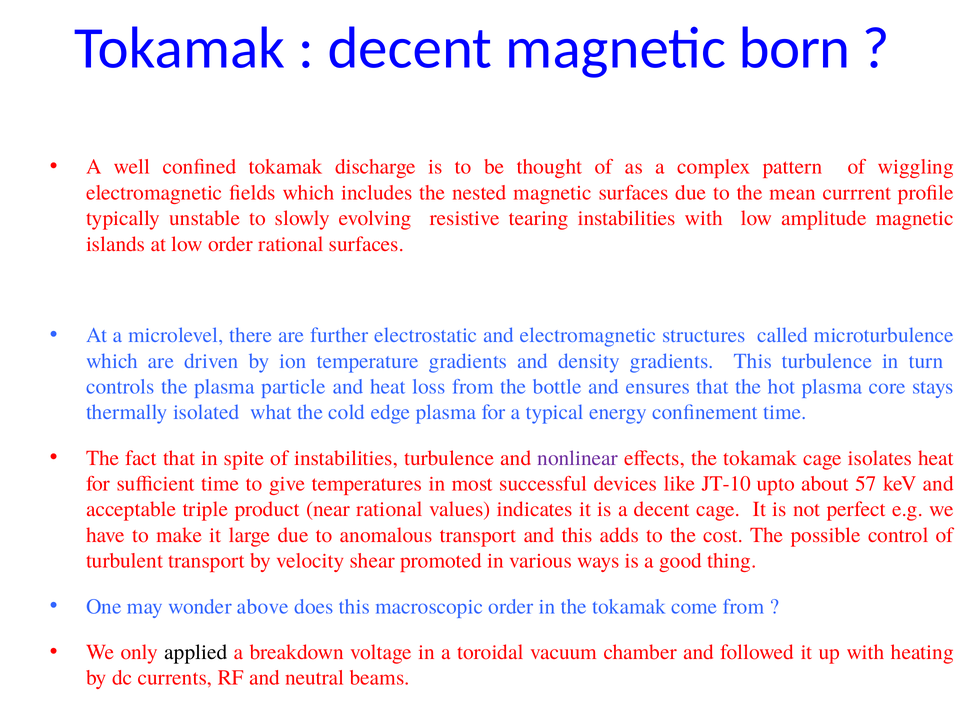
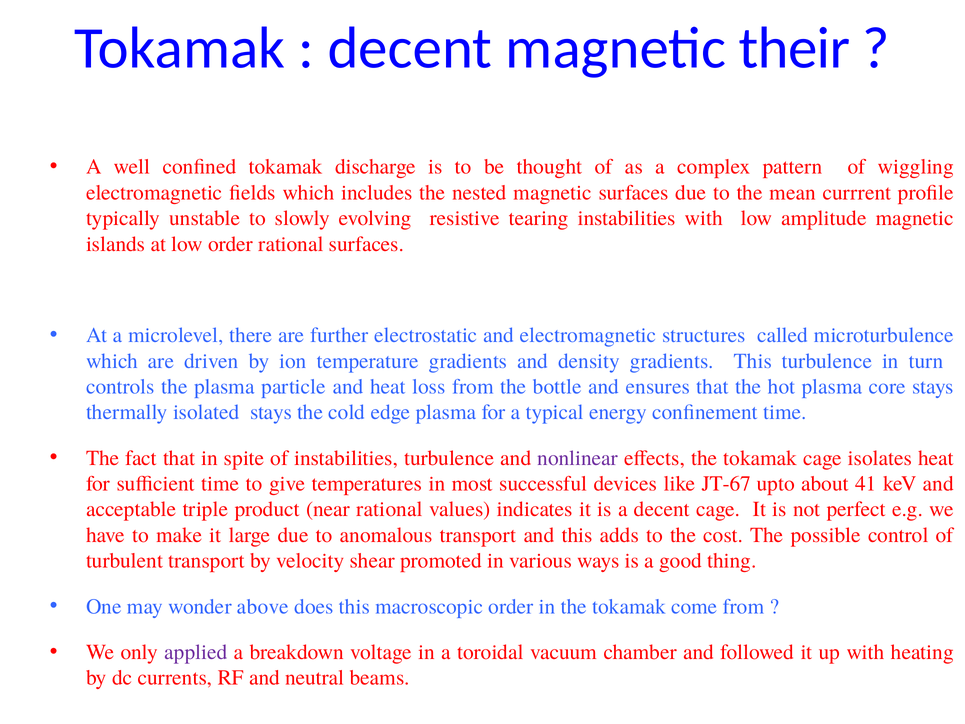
born: born -> their (795, 48)
isolated what: what -> stays (271, 412)
JT-10: JT-10 -> JT-67 (726, 484)
57: 57 -> 41 (866, 484)
applied colour: black -> purple (196, 652)
